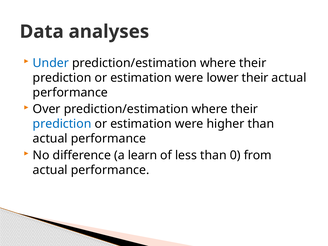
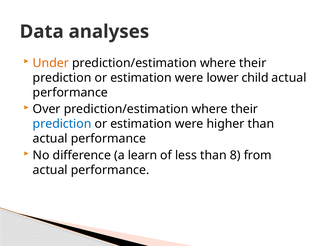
Under colour: blue -> orange (51, 63)
lower their: their -> child (255, 78)
0: 0 -> 8 (235, 155)
